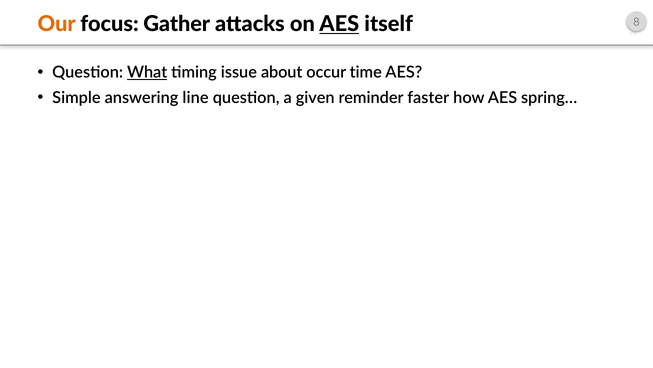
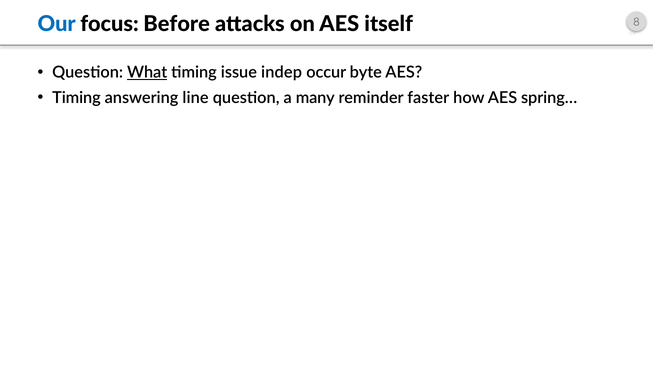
Our colour: orange -> blue (57, 24)
Gather: Gather -> Before (177, 24)
AES underline: present -> none (339, 24)
about: about -> indep (282, 72)
time: time -> byte (366, 72)
Simple: Simple -> Timing (76, 97)
given: given -> many (315, 97)
